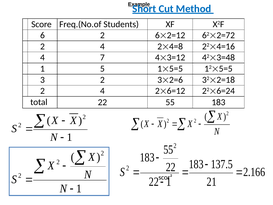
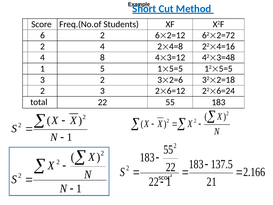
7: 7 -> 8 (102, 58)
4: 4 -> 3 (102, 91)
